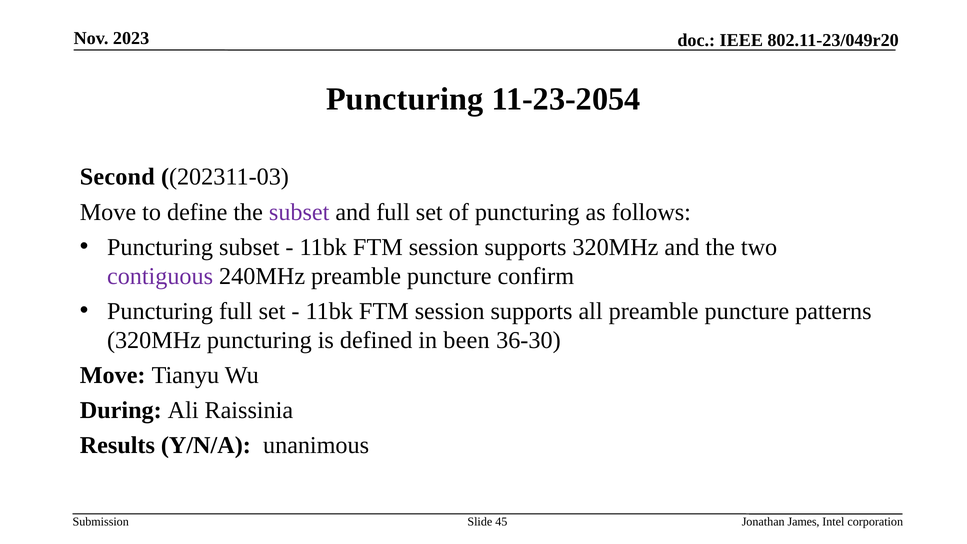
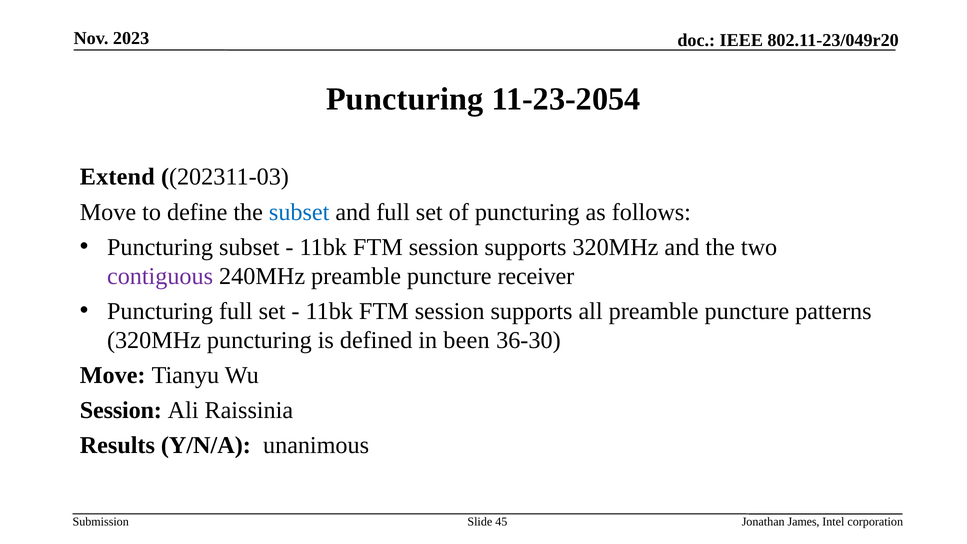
Second: Second -> Extend (117, 177)
subset colour: purple -> blue (299, 212)
confirm: confirm -> receiver (536, 276)
During: During -> Session (121, 410)
